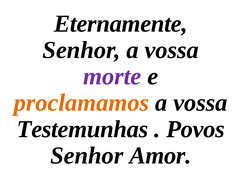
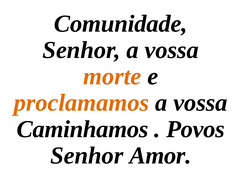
Eternamente: Eternamente -> Comunidade (121, 24)
morte colour: purple -> orange (112, 76)
Testemunhas: Testemunhas -> Caminhamos (82, 129)
